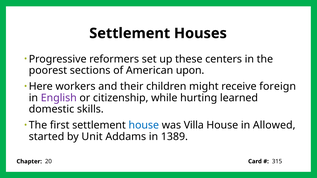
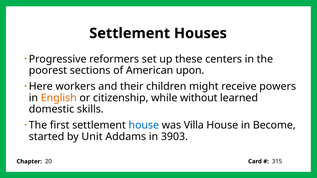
foreign: foreign -> powers (278, 87)
English colour: purple -> orange (59, 98)
hurting: hurting -> without (199, 98)
Allowed: Allowed -> Become (274, 125)
1389: 1389 -> 3903 (174, 137)
